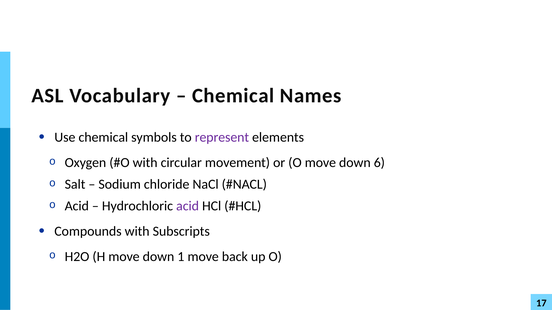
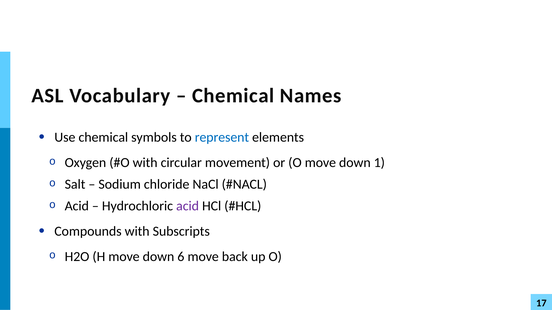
represent colour: purple -> blue (222, 138)
6: 6 -> 1 (379, 163)
1: 1 -> 6 (181, 257)
